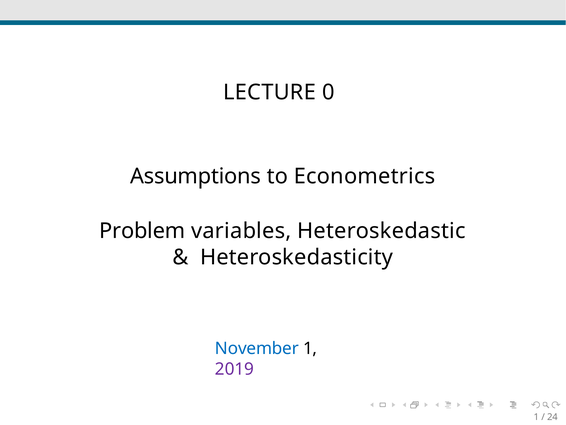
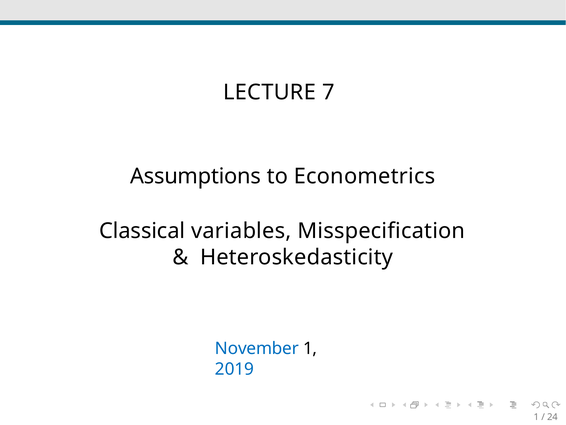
0: 0 -> 7 (328, 92)
Problem: Problem -> Classical (142, 231)
Heteroskedastic: Heteroskedastic -> Misspecification (381, 231)
2019 colour: purple -> blue (234, 369)
